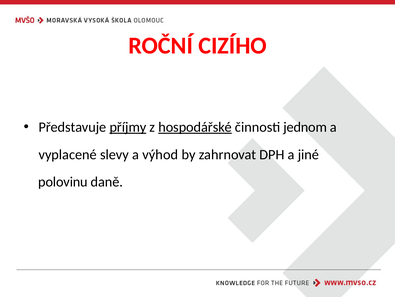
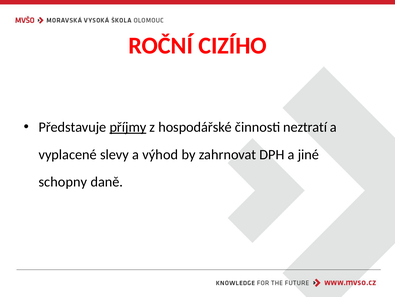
hospodářské underline: present -> none (195, 127)
jednom: jednom -> neztratí (305, 127)
polovinu: polovinu -> schopny (63, 182)
